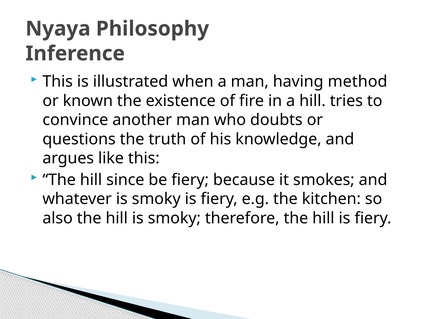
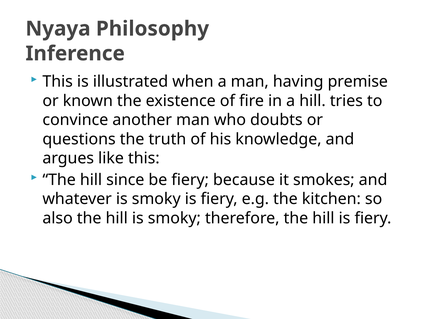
method: method -> premise (358, 82)
